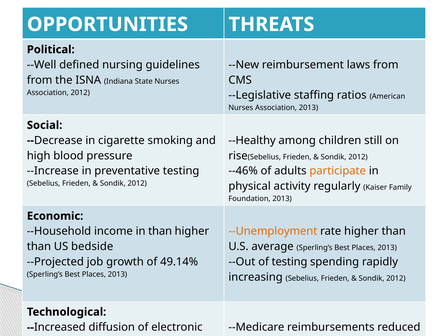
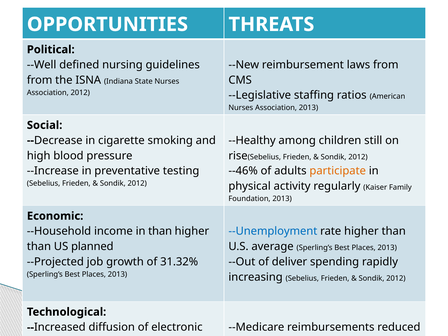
--Unemployment colour: orange -> blue (273, 231)
bedside: bedside -> planned (92, 246)
49.14%: 49.14% -> 31.32% (179, 262)
of testing: testing -> deliver (289, 262)
